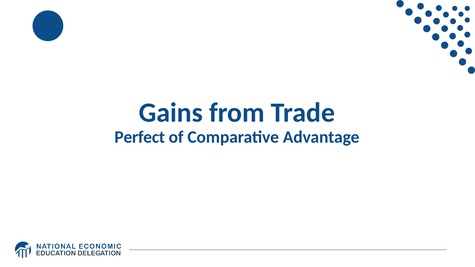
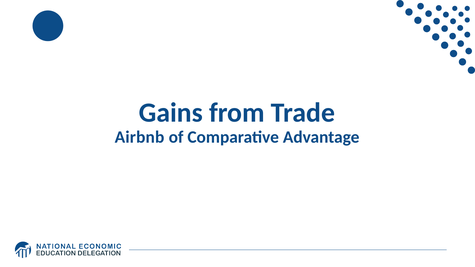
Perfect: Perfect -> Airbnb (140, 137)
